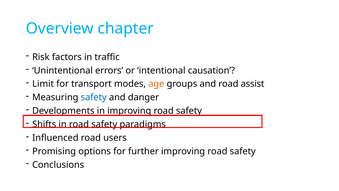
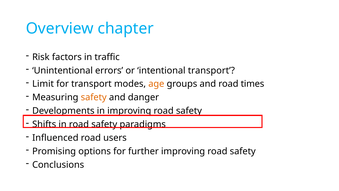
intentional causation: causation -> transport (211, 70)
assist: assist -> times (252, 84)
safety colour: blue -> orange (94, 97)
